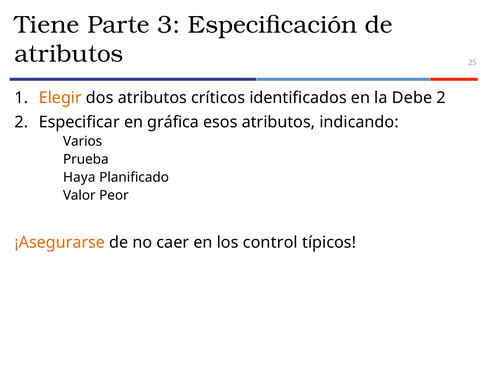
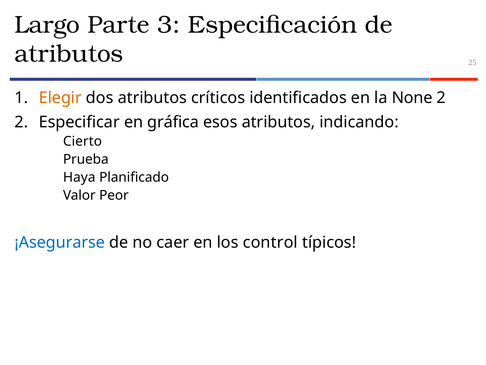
Tiene: Tiene -> Largo (47, 25)
Debe: Debe -> None (412, 98)
Varios: Varios -> Cierto (82, 141)
¡Asegurarse colour: orange -> blue (60, 242)
